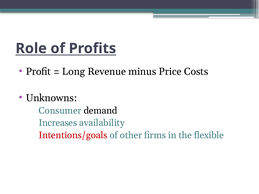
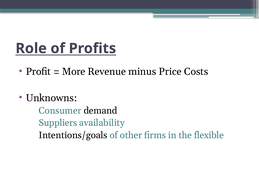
Long: Long -> More (74, 72)
Increases: Increases -> Suppliers (58, 123)
Intentions/goals colour: red -> black (73, 135)
